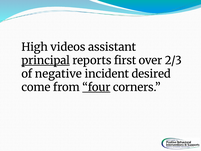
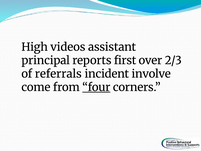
principal underline: present -> none (46, 60)
negative: negative -> referrals (58, 74)
desired: desired -> involve (151, 74)
